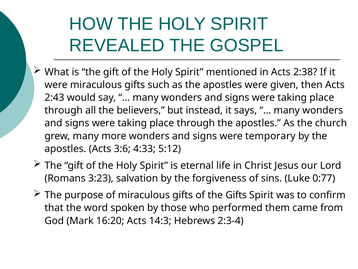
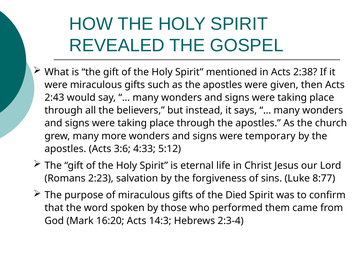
3:23: 3:23 -> 2:23 (101, 178)
0:77: 0:77 -> 8:77 (324, 178)
the Gifts: Gifts -> Died (236, 195)
